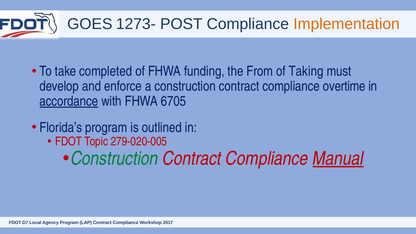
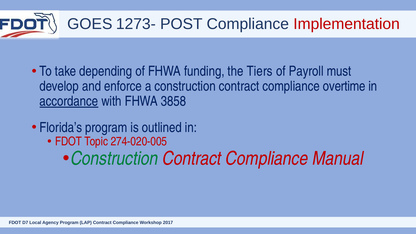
Implementation colour: orange -> red (347, 24)
completed: completed -> depending (106, 71)
From: From -> Tiers (260, 71)
Taking: Taking -> Payroll (306, 71)
6705: 6705 -> 3858 (173, 101)
279-020-005: 279-020-005 -> 274-020-005 (139, 142)
Manual underline: present -> none (338, 158)
